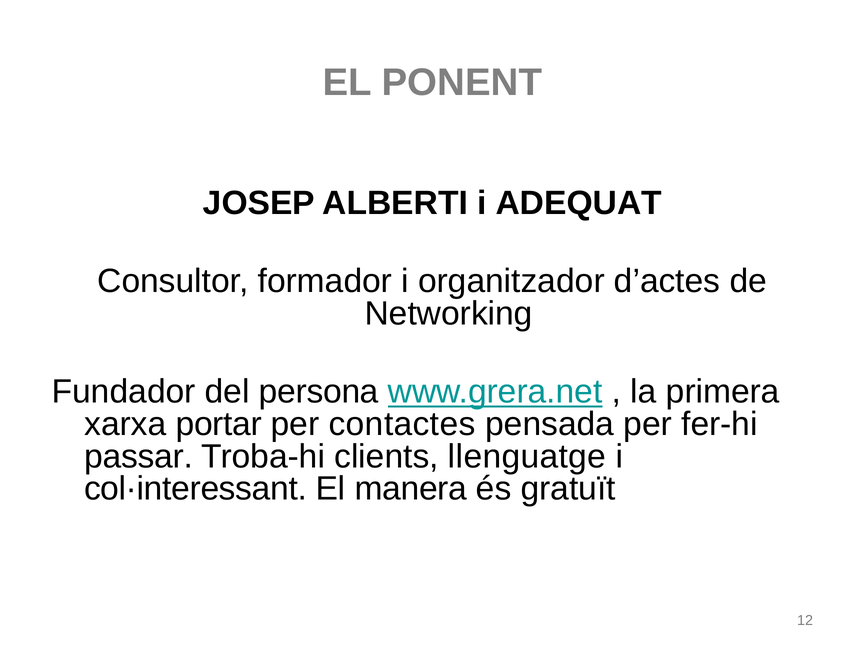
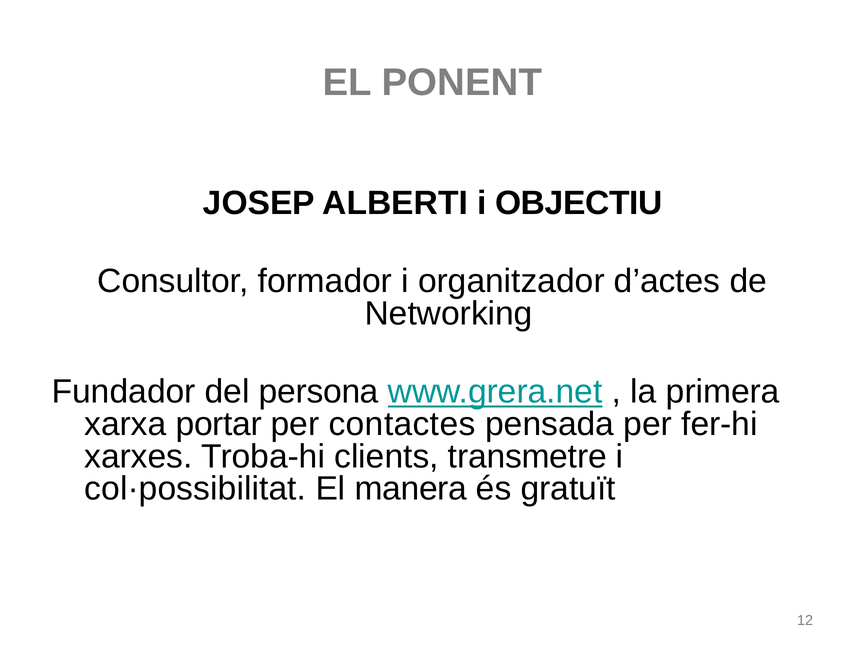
ADEQUAT: ADEQUAT -> OBJECTIU (579, 203)
passar: passar -> xarxes (138, 456)
llenguatge: llenguatge -> transmetre (527, 456)
col·interessant: col·interessant -> col·possibilitat (195, 489)
